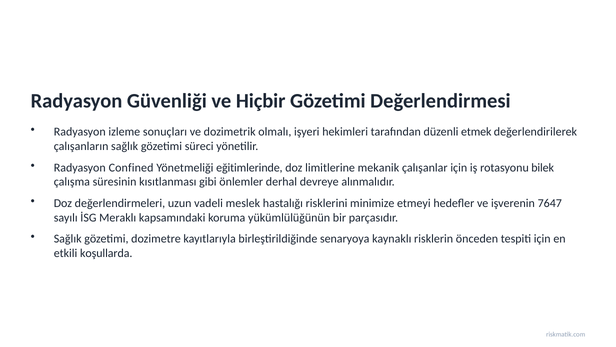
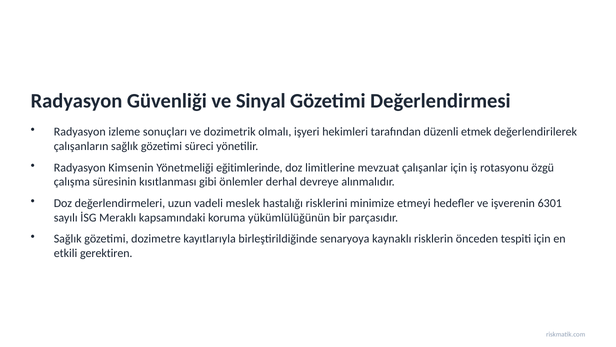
Hiçbir: Hiçbir -> Sinyal (261, 101)
Confined: Confined -> Kimsenin (131, 167)
mekanik: mekanik -> mevzuat (378, 167)
bilek: bilek -> özgü (543, 167)
7647: 7647 -> 6301 (550, 203)
koşullarda: koşullarda -> gerektiren (106, 253)
